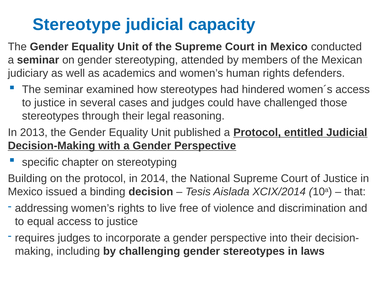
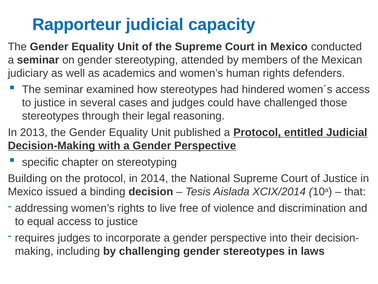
Stereotype: Stereotype -> Rapporteur (77, 25)
